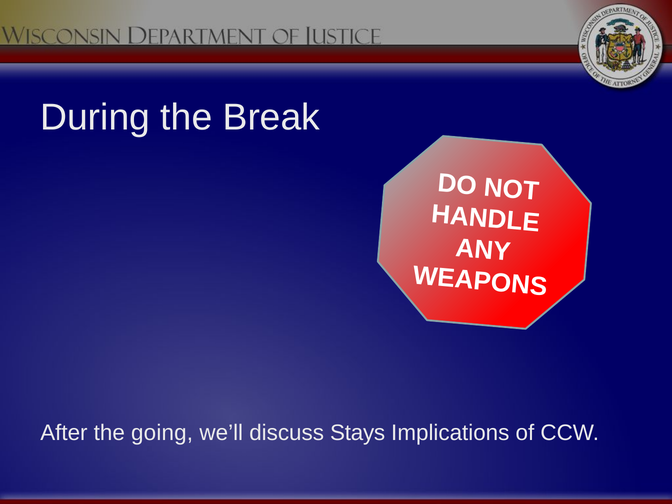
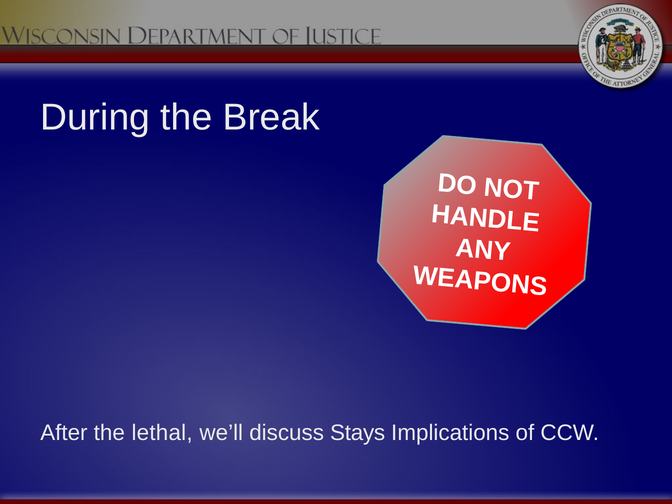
going: going -> lethal (162, 433)
